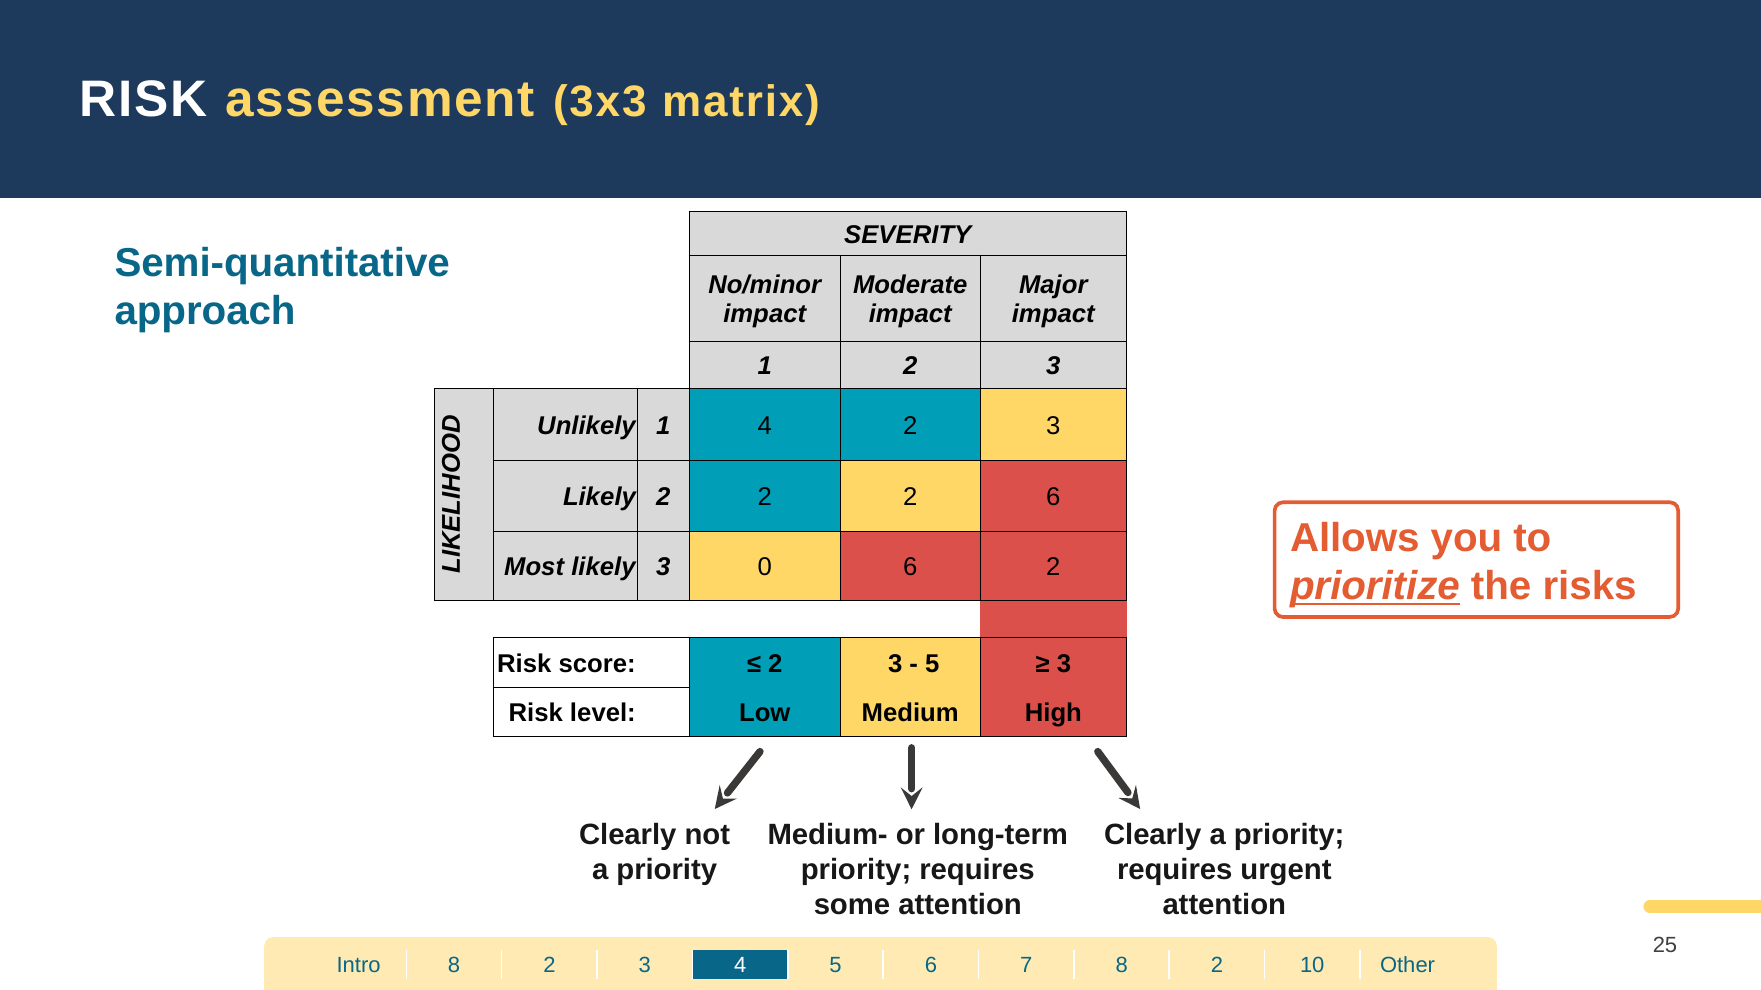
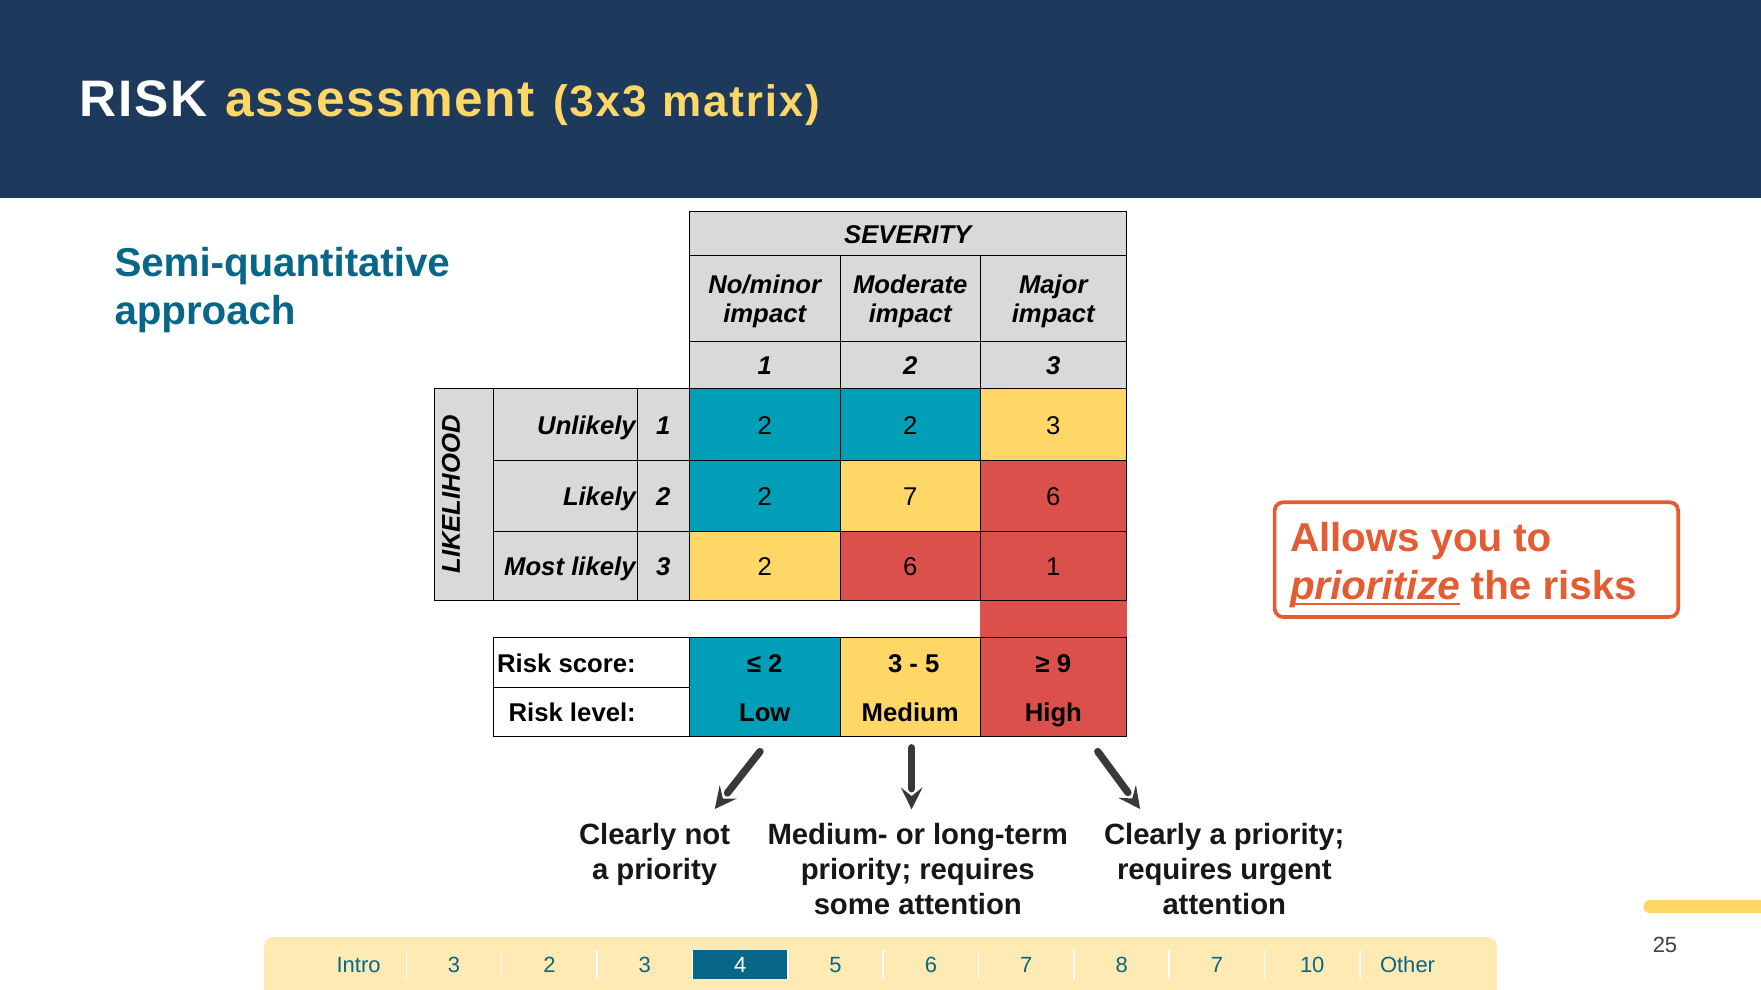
Unlikely 1 4: 4 -> 2 (765, 426)
2 2 2: 2 -> 7 (910, 498)
likely 3 0: 0 -> 2 (765, 567)
6 2: 2 -> 1 (1053, 567)
3: 3 -> 9 (1064, 664)
8: 8 -> 3 (454, 966)
2: 2 -> 7 (1217, 966)
